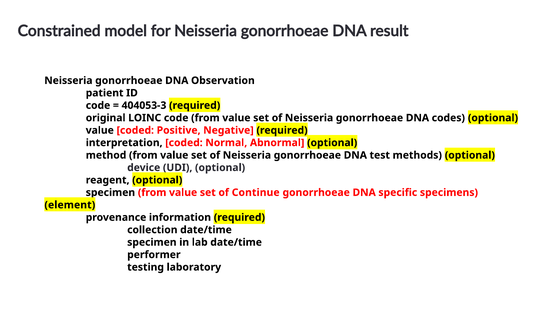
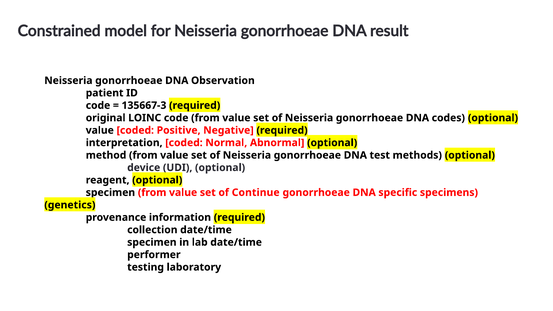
404053-3: 404053-3 -> 135667-3 (144, 105)
element: element -> genetics (70, 205)
